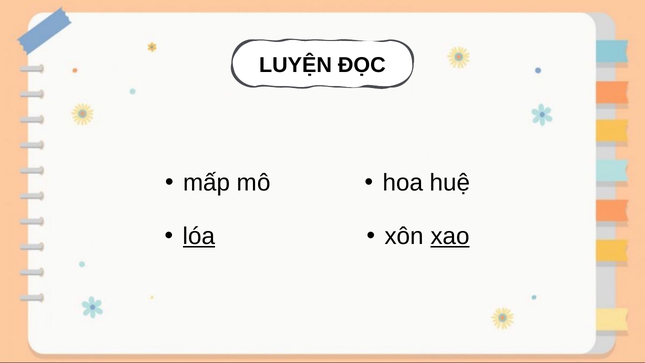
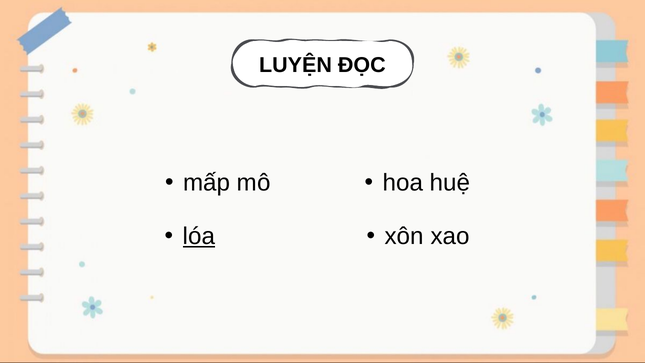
xao underline: present -> none (450, 236)
